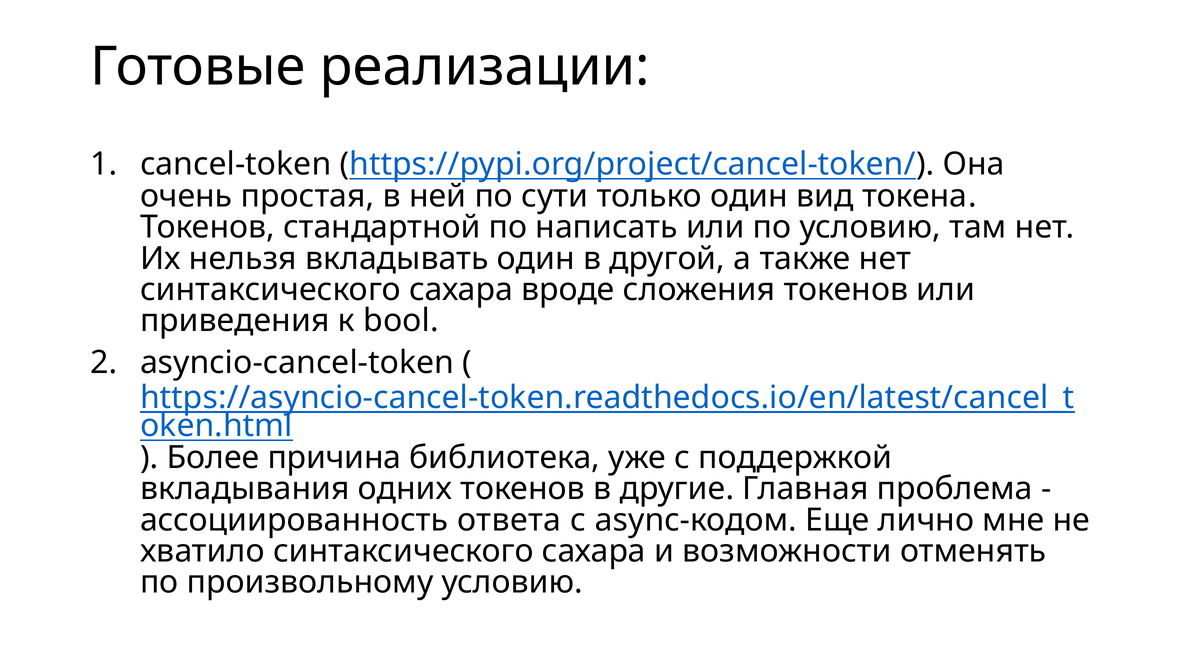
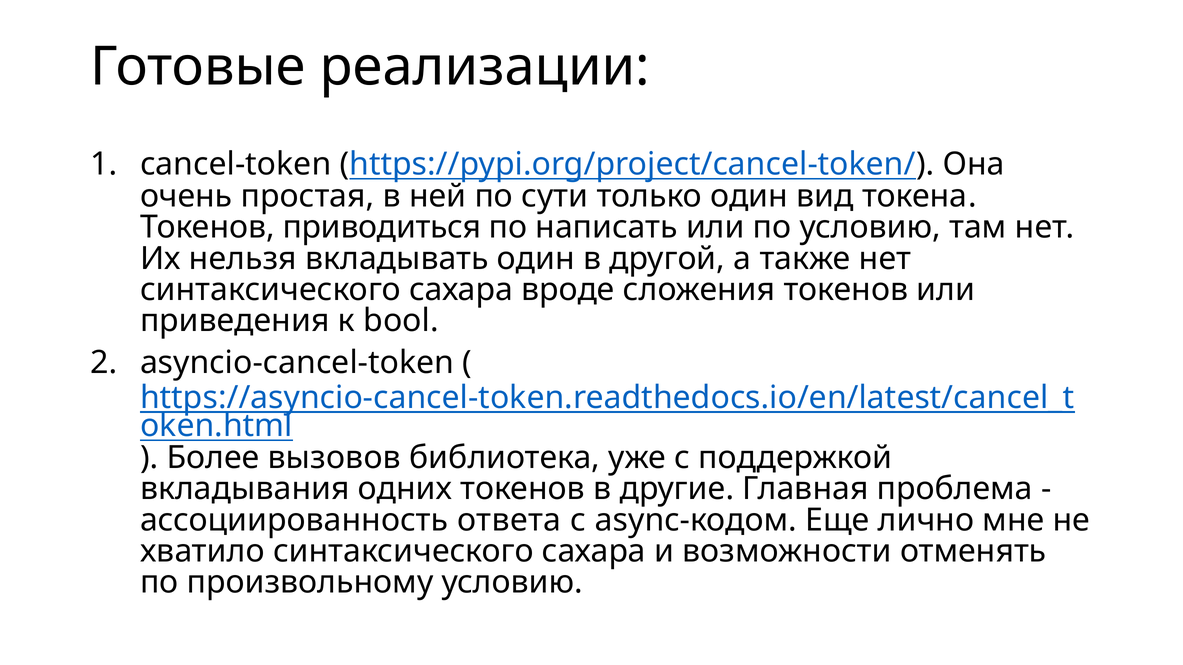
стандартной: стандартной -> приводиться (382, 228)
причина: причина -> вызовов (334, 458)
